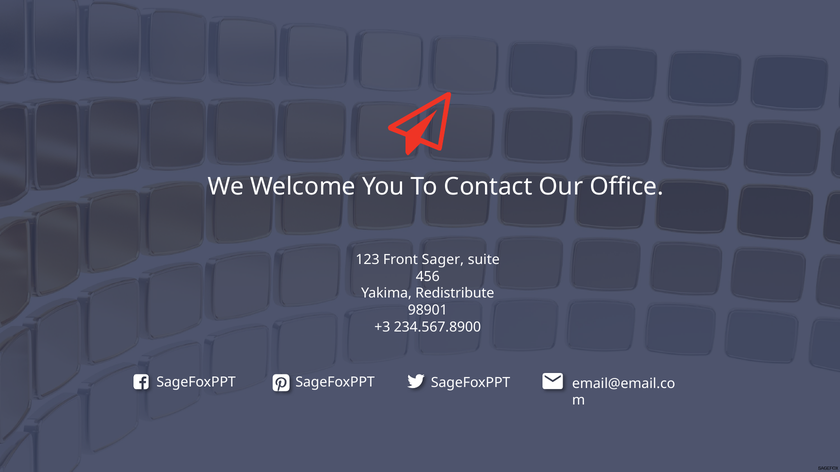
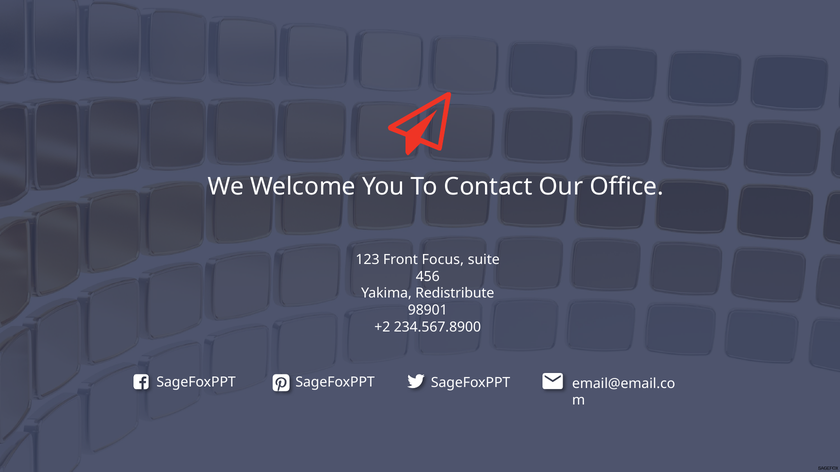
Sager: Sager -> Focus (443, 260)
+3: +3 -> +2 (382, 327)
